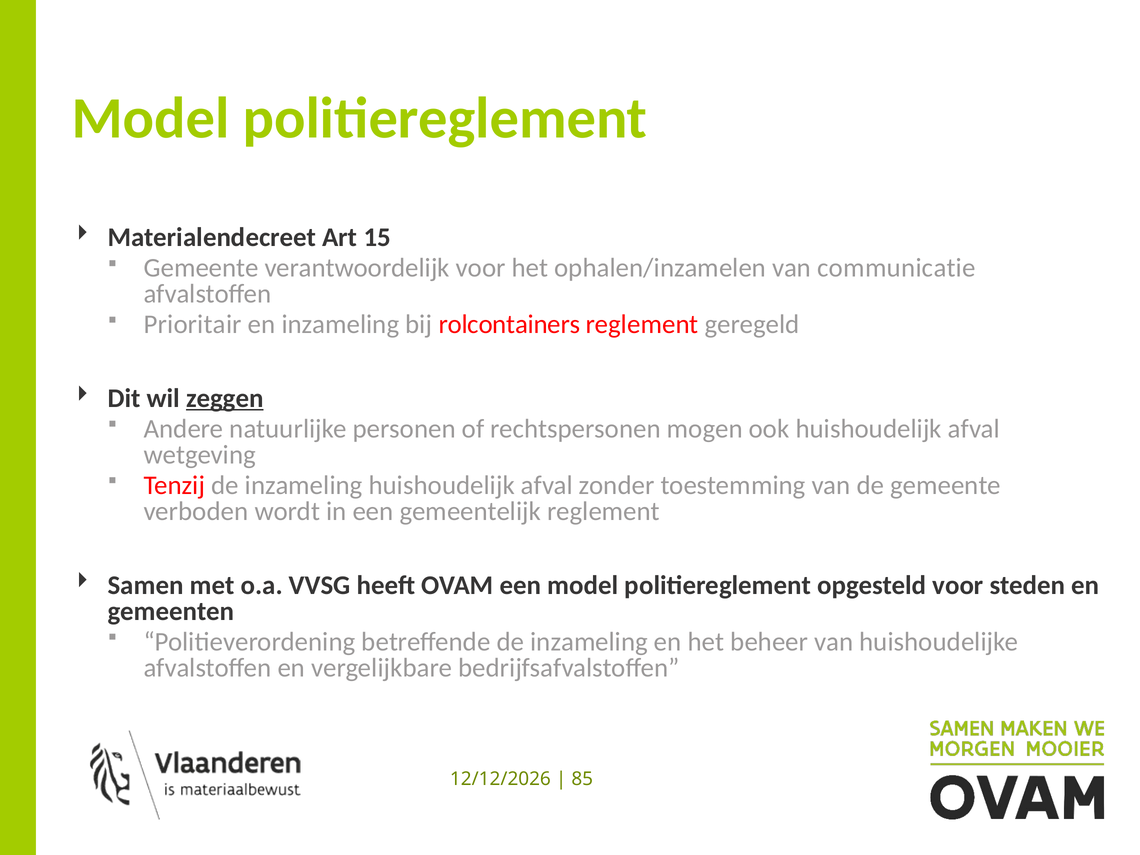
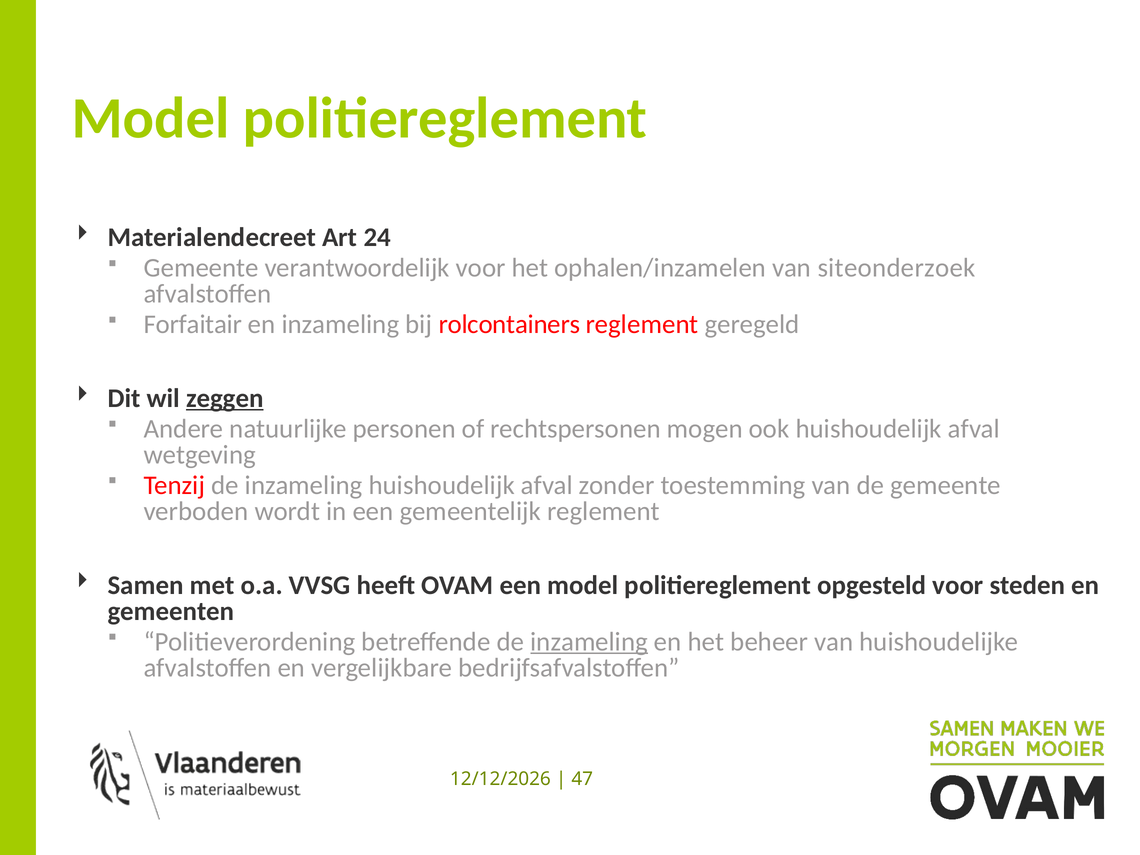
15: 15 -> 24 (377, 238)
communicatie: communicatie -> siteonderzoek (897, 268)
Prioritair: Prioritair -> Forfaitair (193, 325)
inzameling underline: none -> present (589, 642)
85: 85 -> 47 (582, 779)
